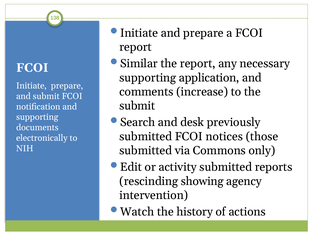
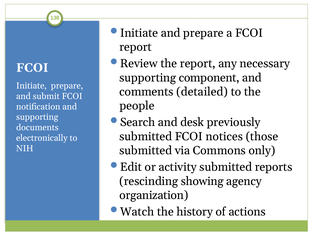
Similar: Similar -> Review (139, 63)
application: application -> component (209, 78)
increase: increase -> detailed (202, 92)
submit: submit -> people (137, 106)
intervention: intervention -> organization (154, 195)
